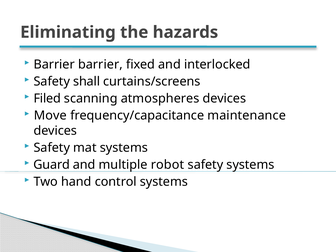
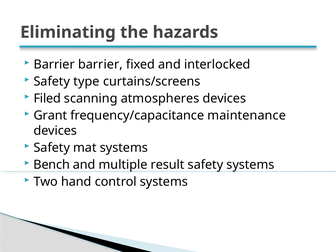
shall: shall -> type (86, 82)
Move: Move -> Grant (50, 116)
Guard: Guard -> Bench (52, 165)
robot: robot -> result (168, 165)
